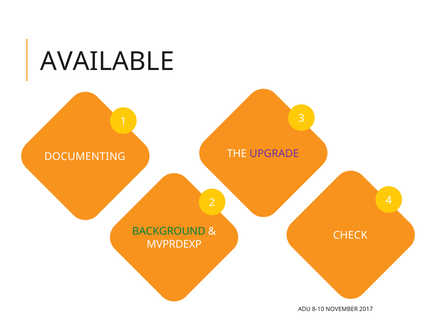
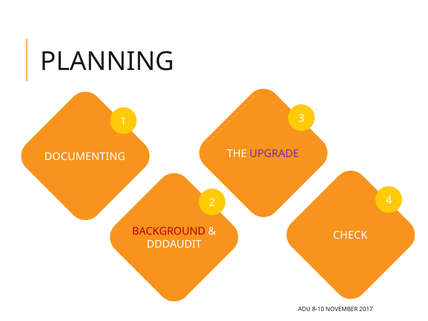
AVAILABLE: AVAILABLE -> PLANNING (107, 61)
BACKGROUND colour: green -> red (169, 231)
MVPRDEXP: MVPRDEXP -> DDDAUDIT (174, 244)
